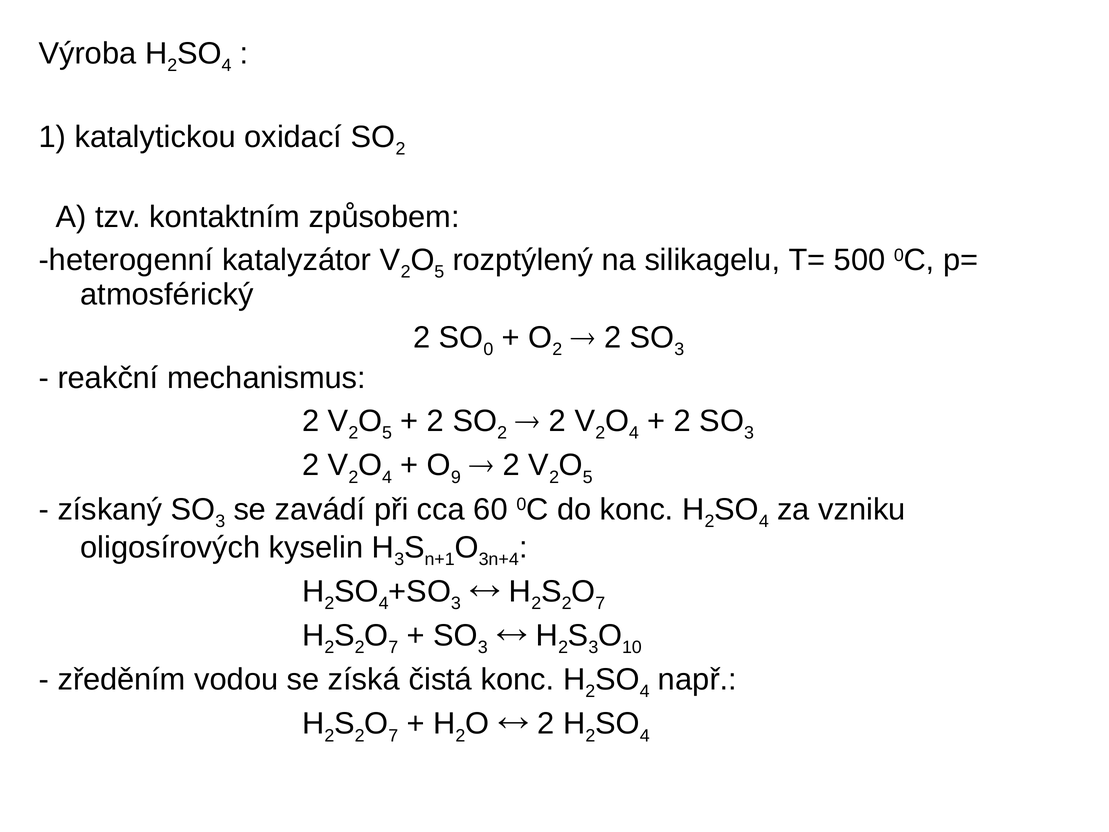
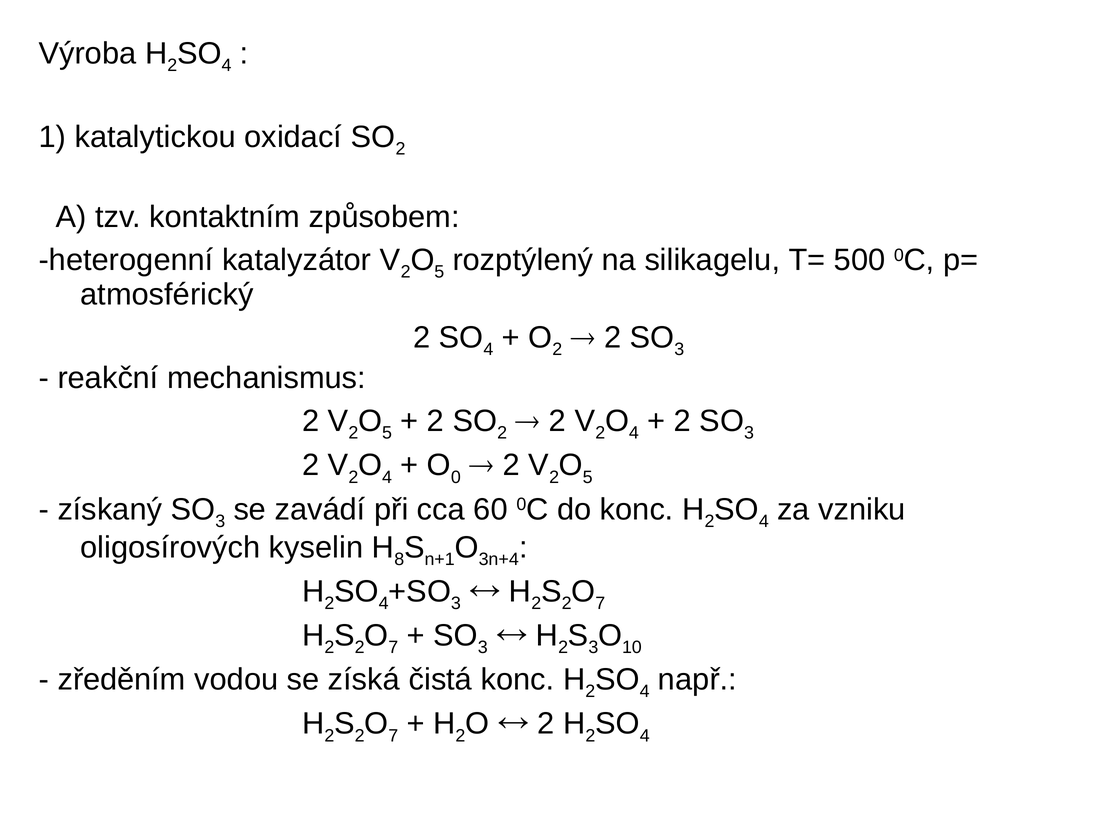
0: 0 -> 4 (488, 349)
9: 9 -> 0 (456, 477)
3: 3 -> 8 (399, 559)
